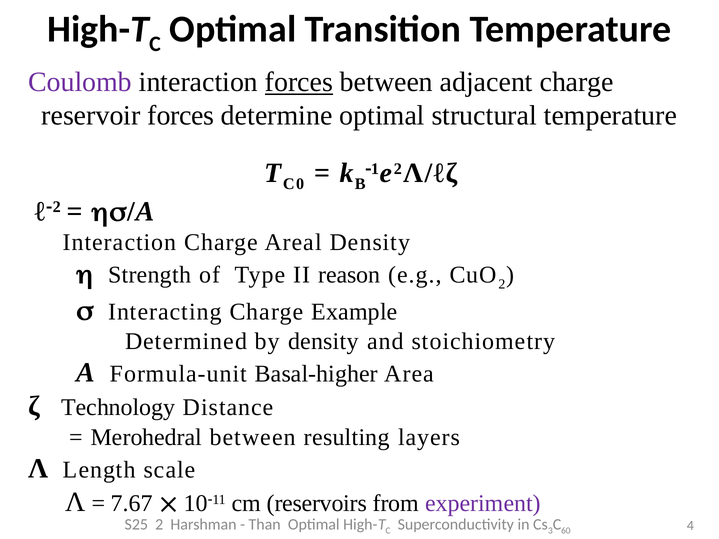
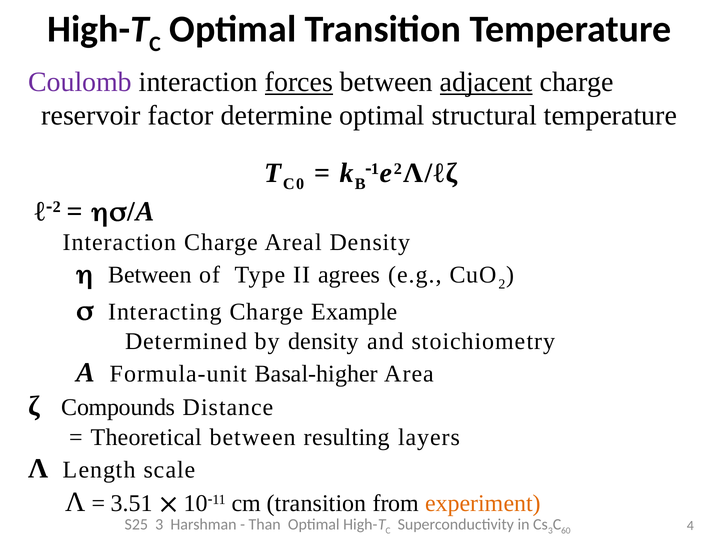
adjacent underline: none -> present (486, 82)
reservoir forces: forces -> factor (181, 116)
Strength: Strength -> Between (150, 275)
reason: reason -> agrees (349, 275)
Technology: Technology -> Compounds (118, 408)
Merohedral: Merohedral -> Theoretical (146, 437)
7.67: 7.67 -> 3.51 (132, 504)
cm reservoirs: reservoirs -> transition (317, 504)
experiment colour: purple -> orange (483, 504)
S25 2: 2 -> 3 (159, 525)
